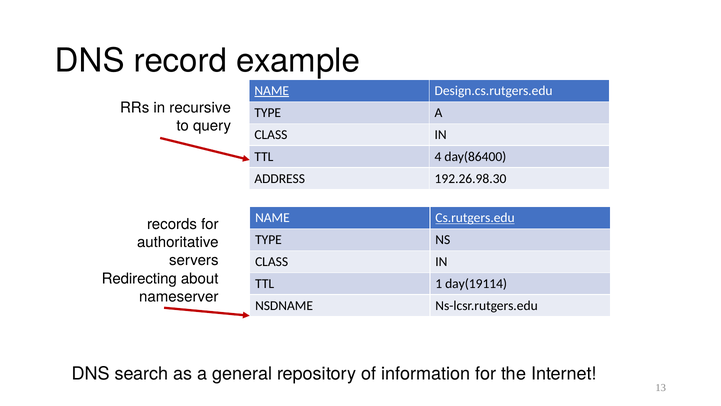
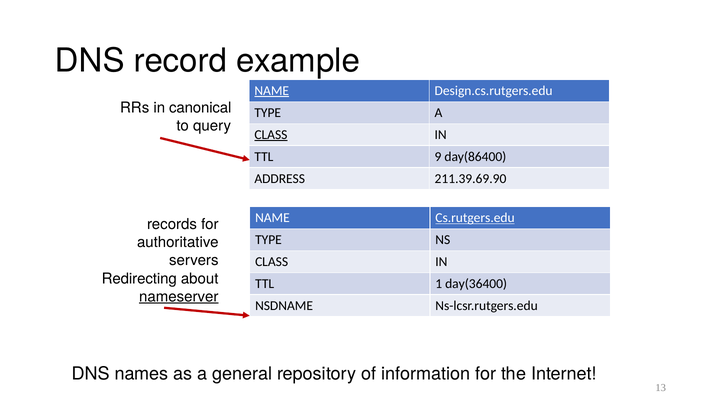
recursive: recursive -> canonical (200, 108)
CLASS underline: none -> present (271, 135)
4: 4 -> 9 (438, 157)
192.26.98.30: 192.26.98.30 -> 211.39.69.90 (470, 178)
day(19114: day(19114 -> day(36400 (476, 283)
nameserver underline: none -> present (179, 296)
search: search -> names (141, 373)
